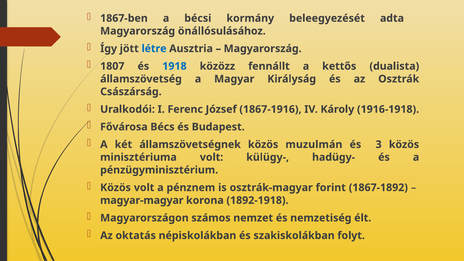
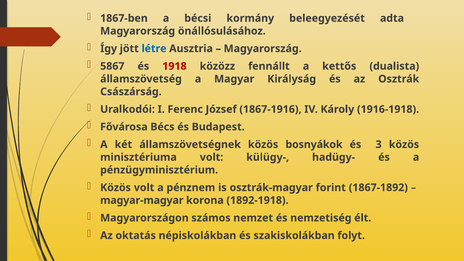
1807: 1807 -> 5867 (112, 66)
1918 colour: blue -> red (174, 66)
muzulmán: muzulmán -> bosnyákok (314, 144)
